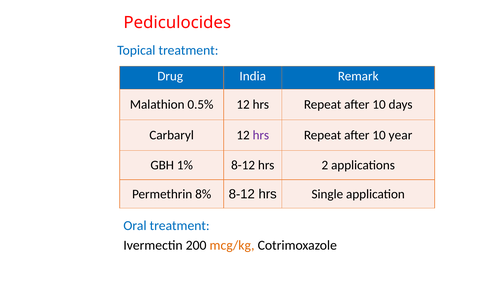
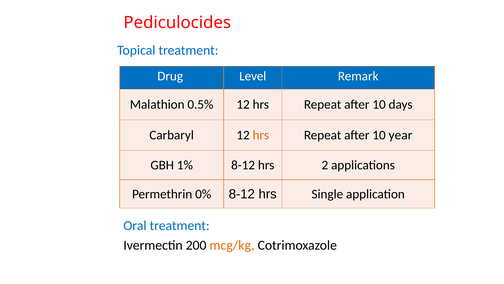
India: India -> Level (253, 76)
hrs colour: purple -> orange (261, 135)
8%: 8% -> 0% (203, 194)
